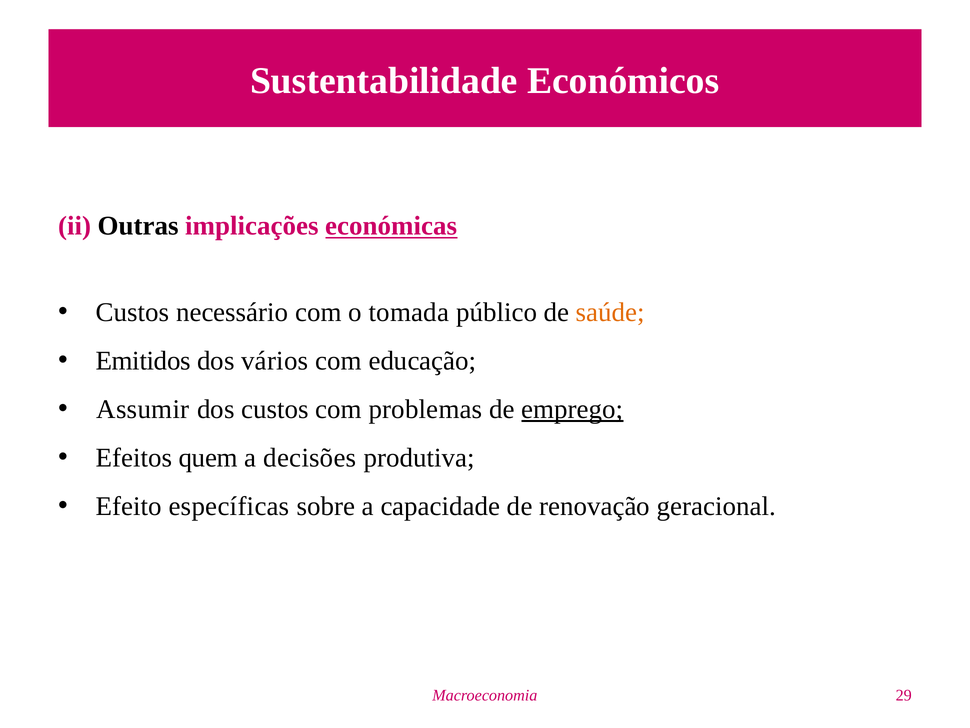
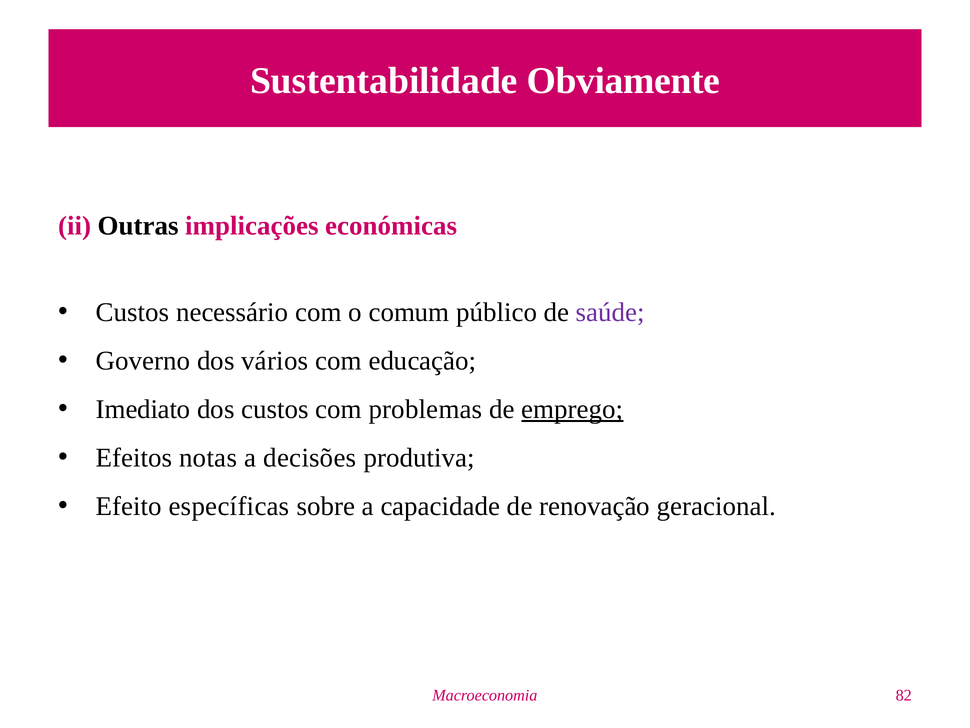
Económicos: Económicos -> Obviamente (623, 81)
económicas underline: present -> none (391, 226)
tomada: tomada -> comum (409, 312)
saúde colour: orange -> purple (610, 312)
Emitidos: Emitidos -> Governo (143, 361)
Assumir: Assumir -> Imediato (143, 409)
quem: quem -> notas (208, 458)
29: 29 -> 82 (904, 695)
